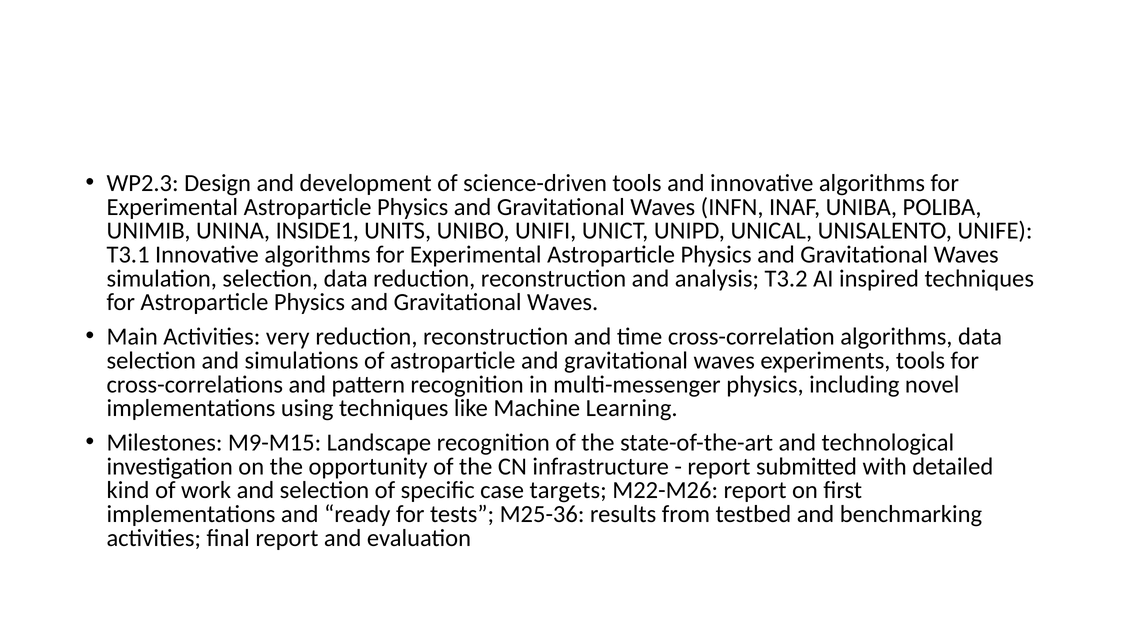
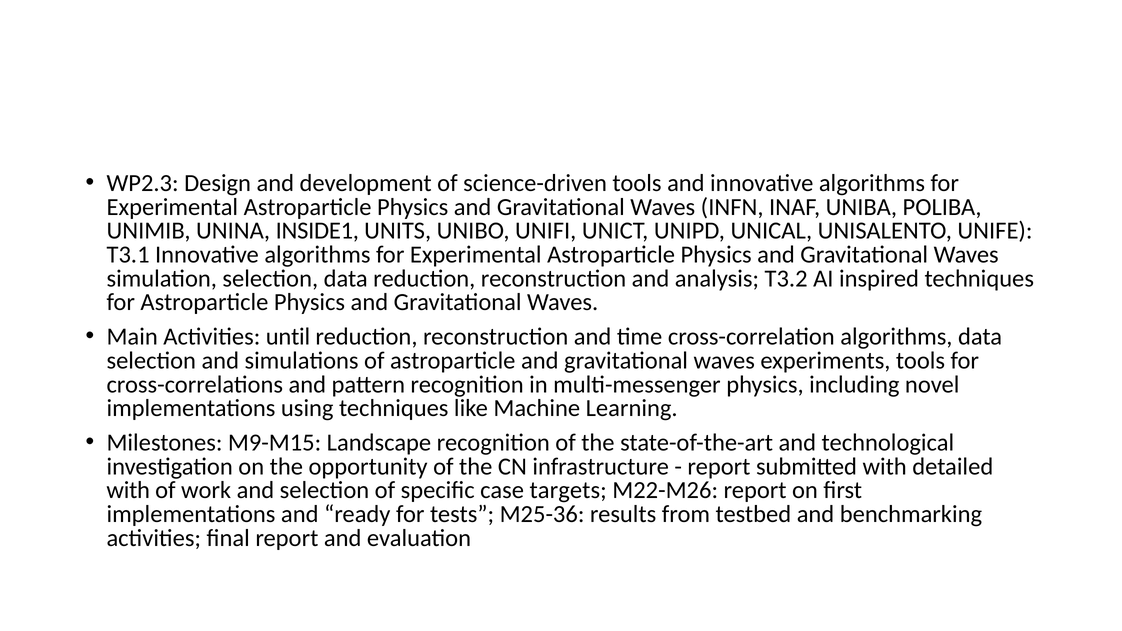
very: very -> until (288, 337)
kind: kind -> with (128, 490)
